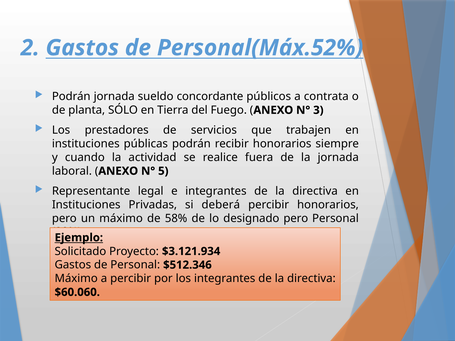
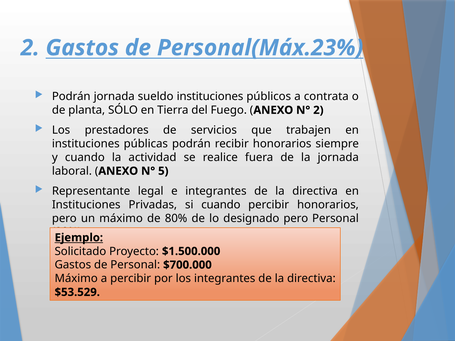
Personal(Máx.52%: Personal(Máx.52% -> Personal(Máx.23% (260, 48)
sueldo concordante: concordante -> instituciones (210, 97)
N° 3: 3 -> 2 (318, 110)
si deberá: deberá -> cuando (221, 205)
58%: 58% -> 80% (176, 218)
$3.121.934: $3.121.934 -> $1.500.000 (191, 251)
$512.346: $512.346 -> $700.000 (187, 265)
$60.060: $60.060 -> $53.529 (77, 292)
